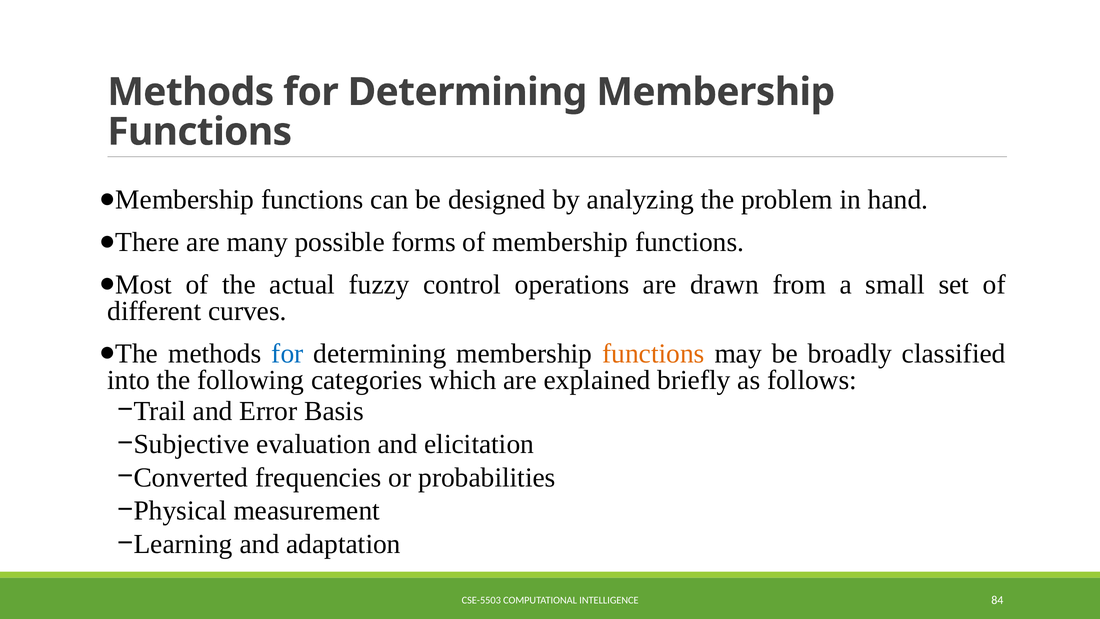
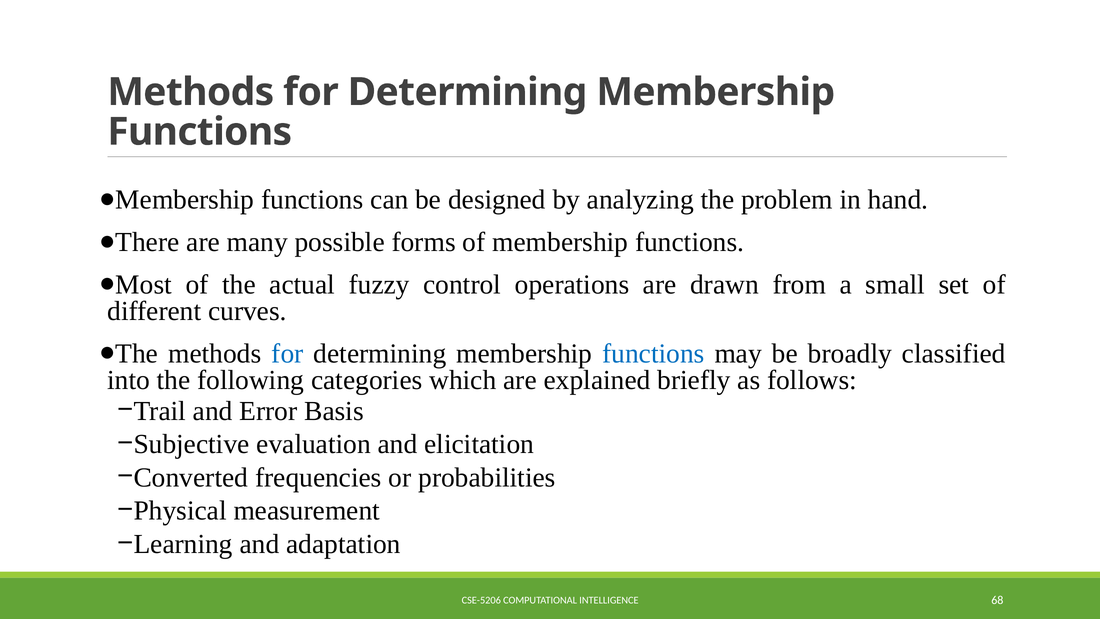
functions colour: orange -> blue (653, 353)
CSE-5503: CSE-5503 -> CSE-5206 (481, 600)
84: 84 -> 68 (997, 600)
